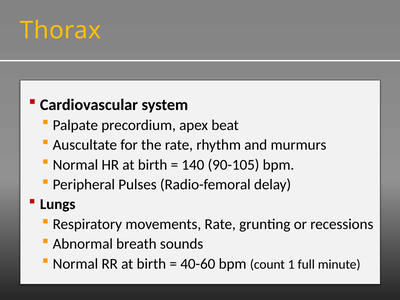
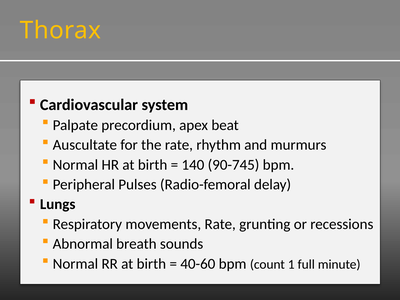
90-105: 90-105 -> 90-745 (234, 165)
